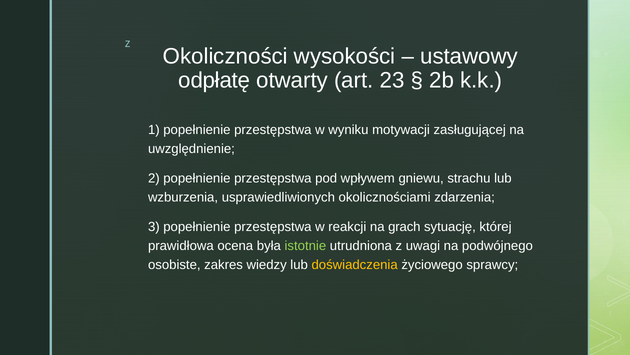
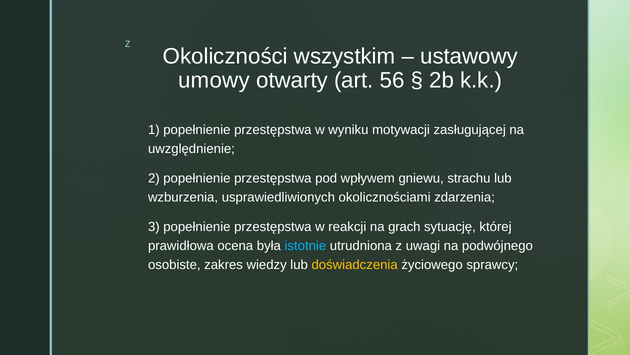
wysokości: wysokości -> wszystkim (345, 56)
odpłatę: odpłatę -> umowy (214, 80)
23: 23 -> 56 (392, 80)
istotnie colour: light green -> light blue (305, 245)
